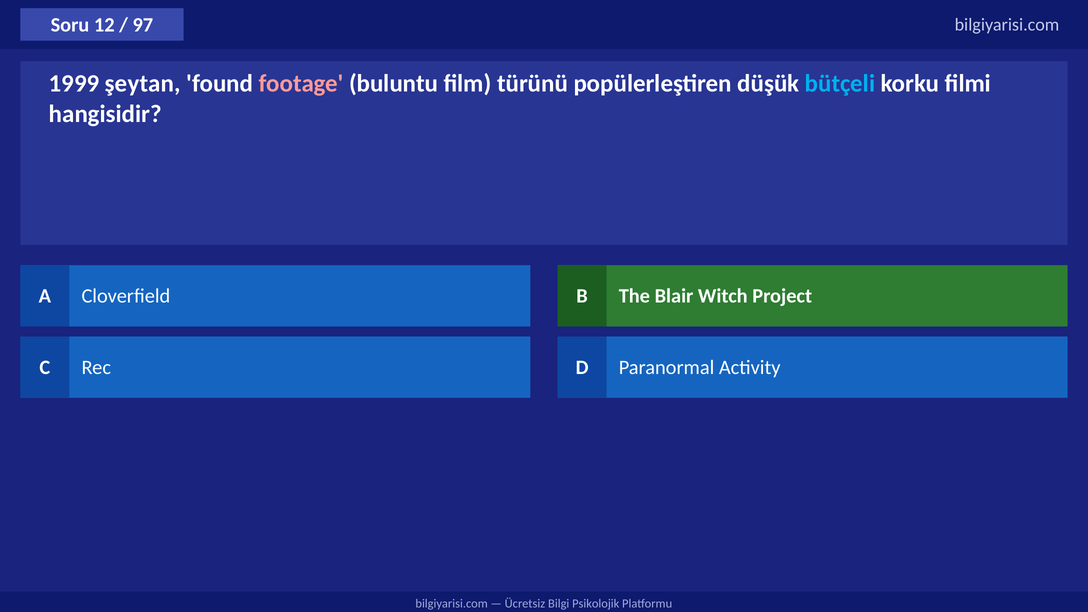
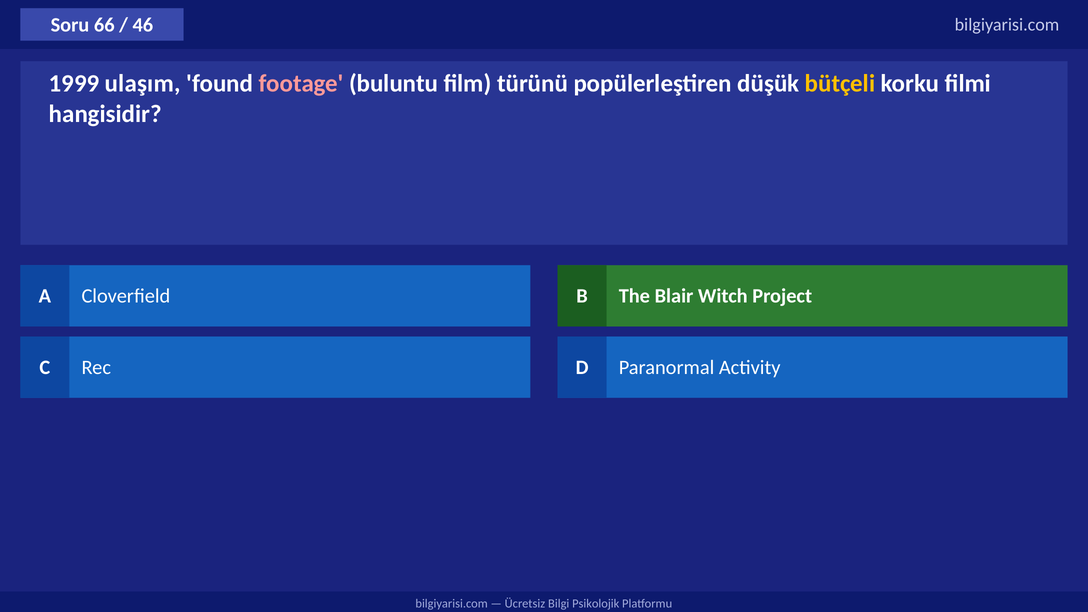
12: 12 -> 66 (104, 25)
97: 97 -> 46 (143, 25)
şeytan: şeytan -> ulaşım (143, 84)
bütçeli colour: light blue -> yellow (840, 84)
